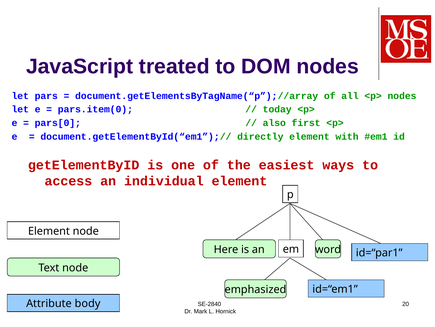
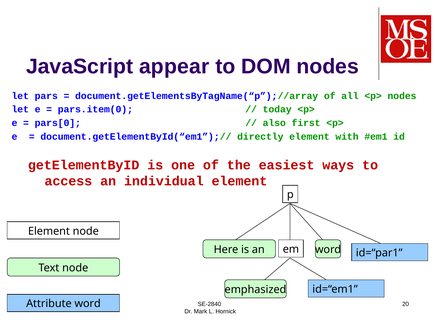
treated: treated -> appear (174, 66)
Attribute body: body -> word (88, 303)
